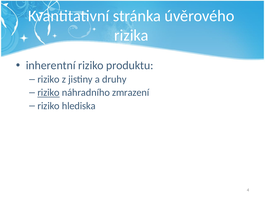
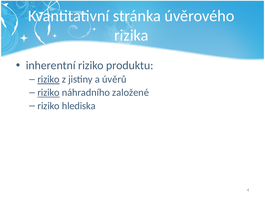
riziko underline: none -> present (49, 79)
druhy: druhy -> úvěrů (114, 79)
zmrazení: zmrazení -> založené (131, 92)
